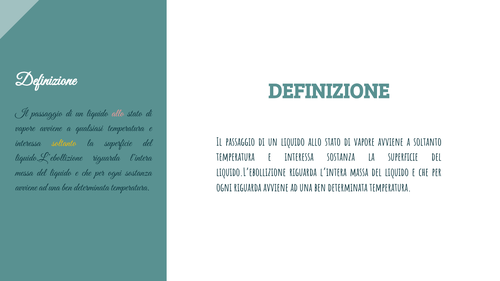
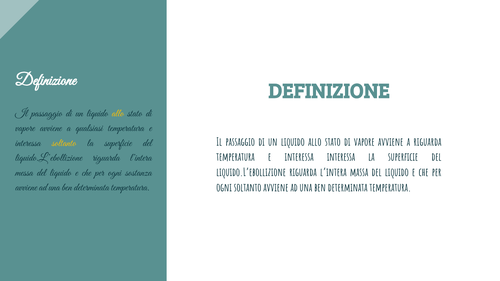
allo colour: pink -> yellow (118, 113)
a soltanto: soltanto -> riguarda (427, 142)
interessa sostanza: sostanza -> interessa (341, 157)
ogni riguarda: riguarda -> soltanto (248, 188)
